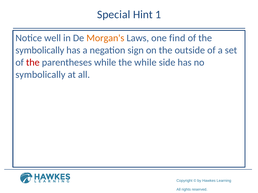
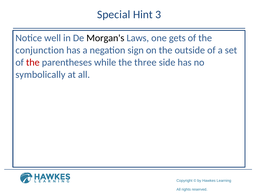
1: 1 -> 3 (158, 15)
Morgan's colour: orange -> black (105, 38)
find: find -> gets (177, 38)
symbolically: symbolically -> conjunction (40, 50)
the while: while -> three (145, 63)
